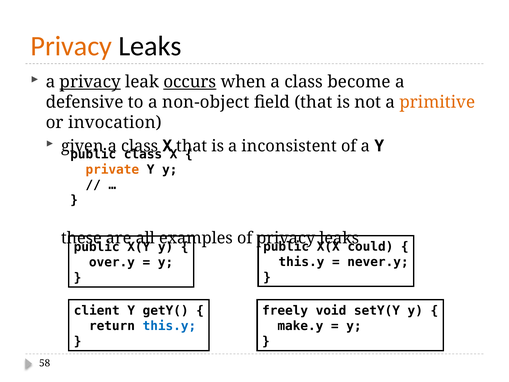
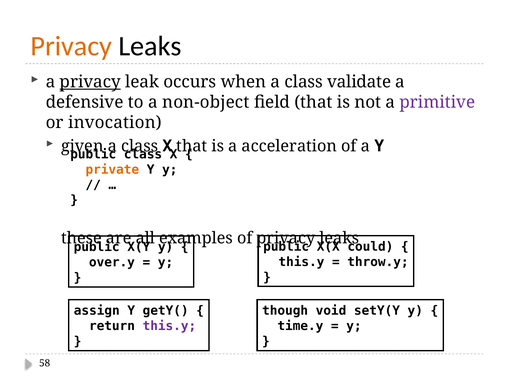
occurs underline: present -> none (190, 82)
become: become -> validate (359, 82)
primitive colour: orange -> purple (437, 102)
inconsistent: inconsistent -> acceleration (289, 146)
never.y: never.y -> throw.y (378, 262)
client: client -> assign (97, 311)
freely: freely -> though (285, 311)
this.y colour: blue -> purple (169, 326)
make.y: make.y -> time.y (300, 326)
